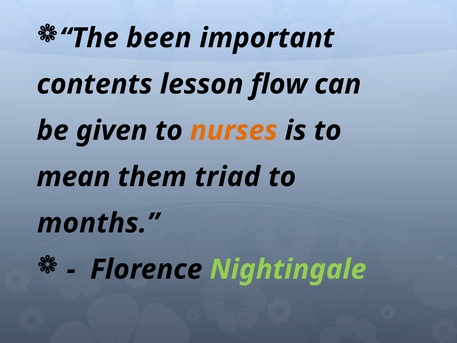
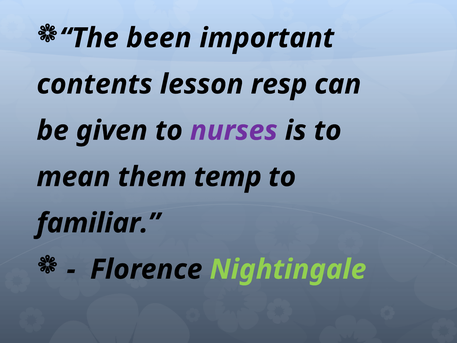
flow: flow -> resp (279, 84)
nurses colour: orange -> purple (234, 130)
triad: triad -> temp (228, 177)
months: months -> familiar (98, 223)
